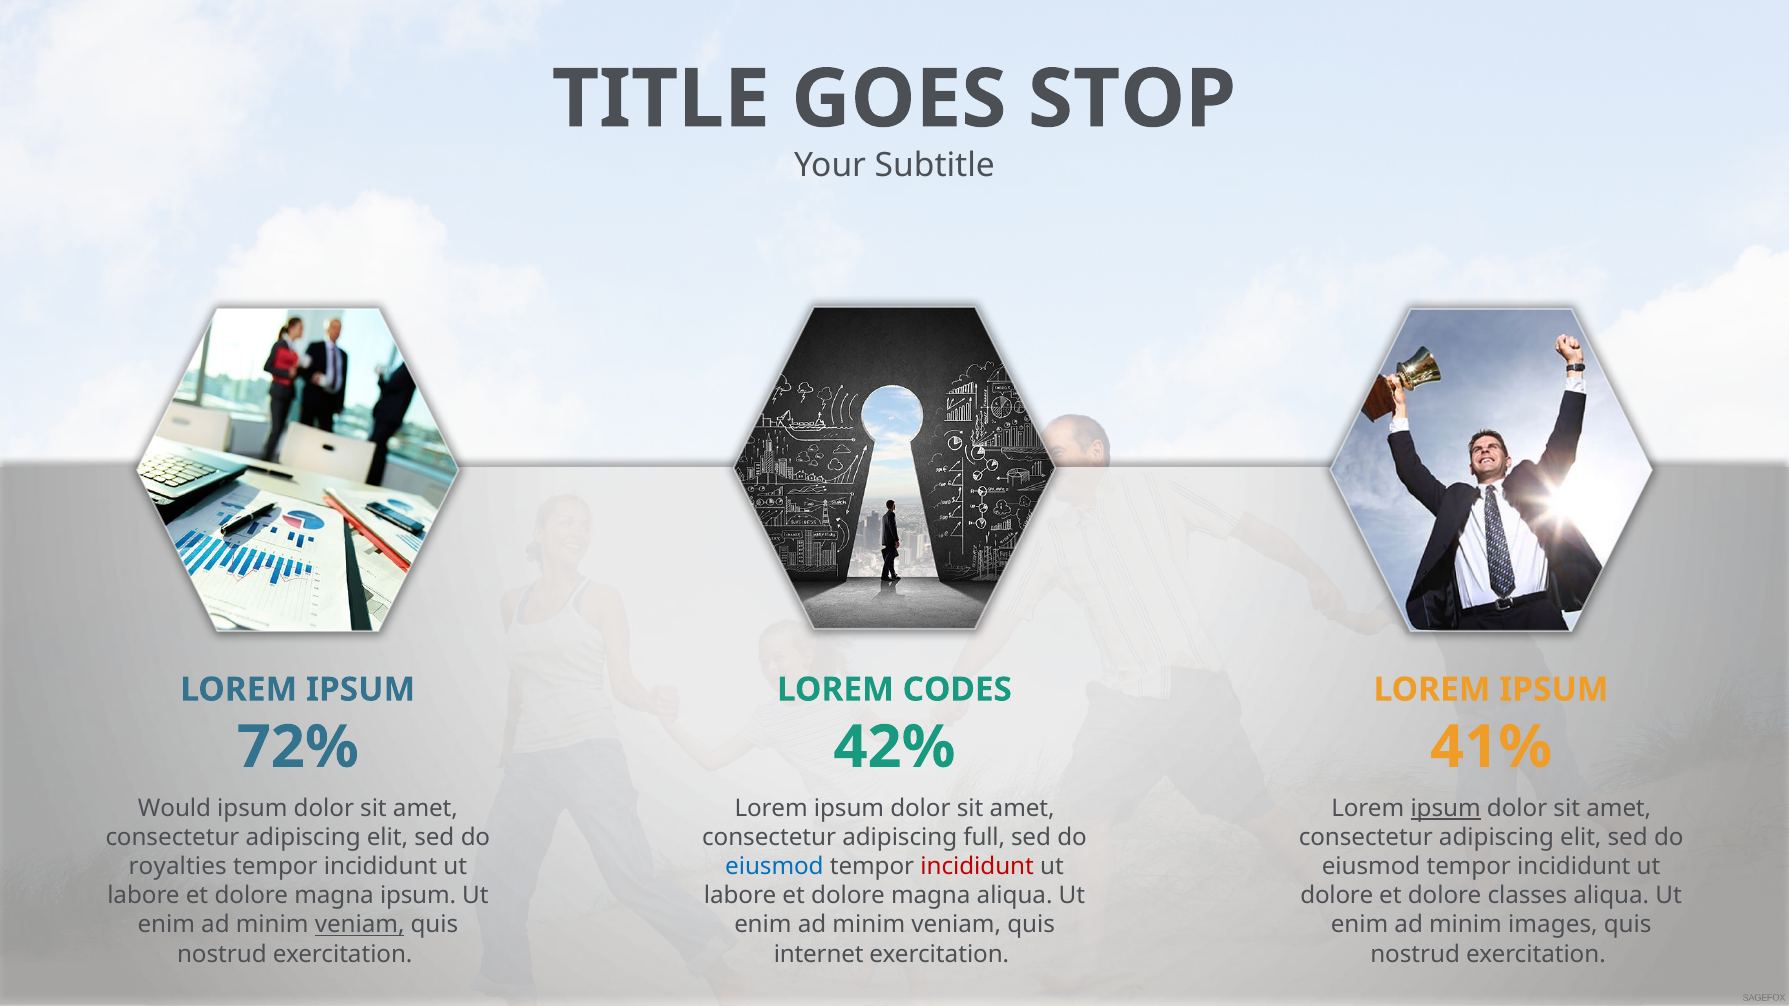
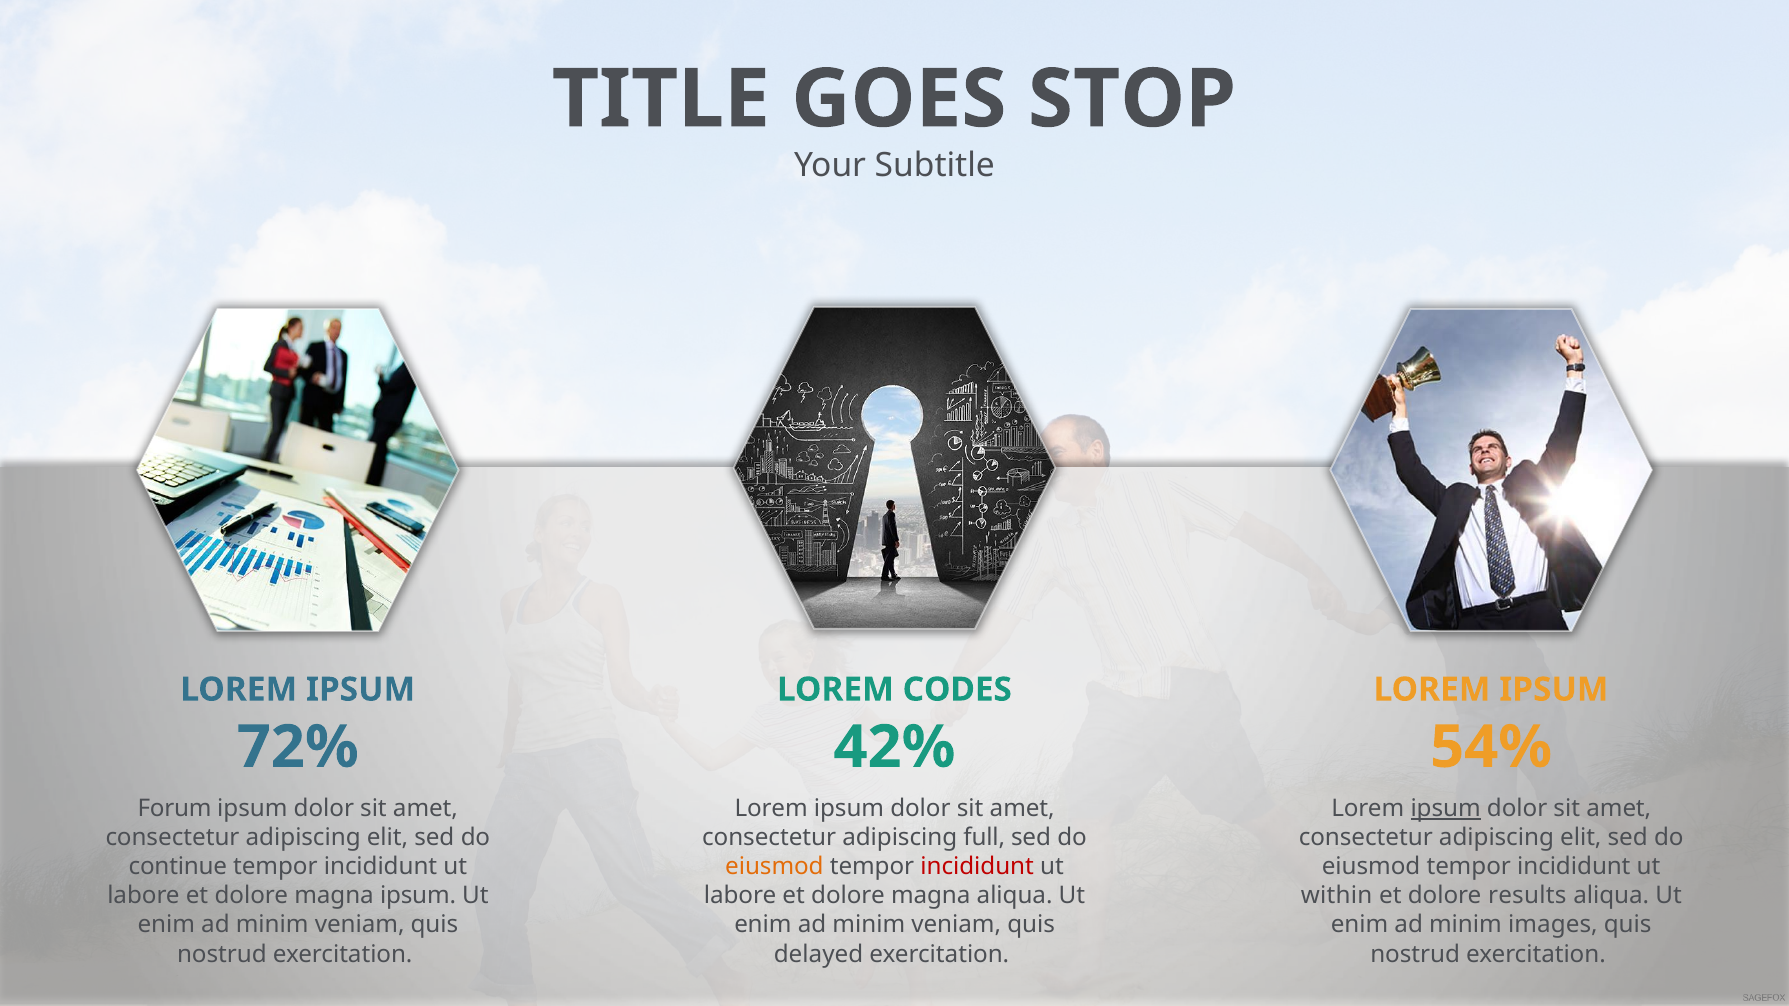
41%: 41% -> 54% (1491, 747)
Would: Would -> Forum (175, 809)
royalties: royalties -> continue (178, 867)
eiusmod colour: blue -> orange (774, 867)
dolore: dolore -> within (1337, 896)
classes: classes -> results (1527, 896)
veniam underline: present -> none (360, 925)
internet: internet -> delayed (819, 954)
